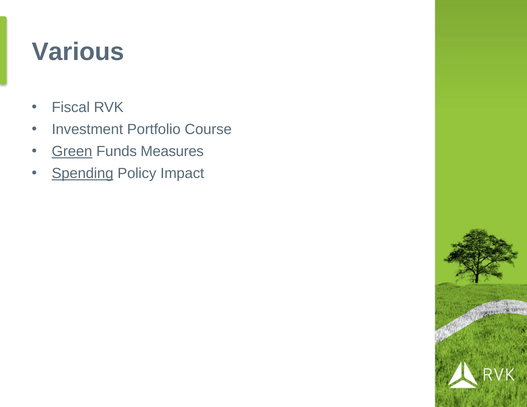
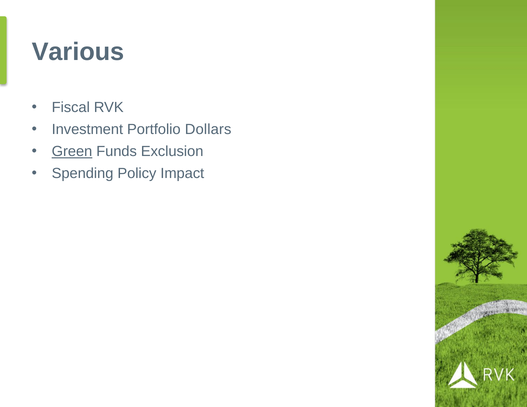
Course: Course -> Dollars (208, 130)
Measures: Measures -> Exclusion (172, 152)
Spending underline: present -> none (83, 174)
